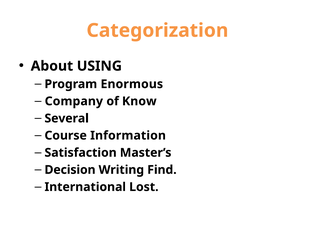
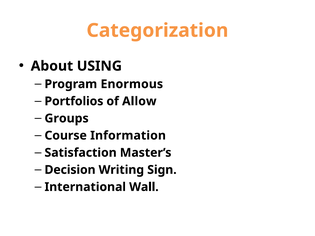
Company: Company -> Portfolios (74, 101)
Know: Know -> Allow (139, 101)
Several: Several -> Groups (67, 118)
Find: Find -> Sign (162, 170)
Lost: Lost -> Wall (144, 187)
